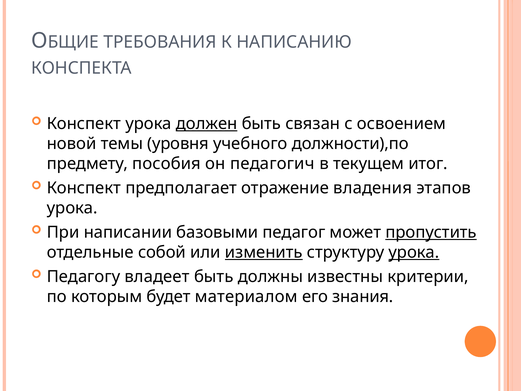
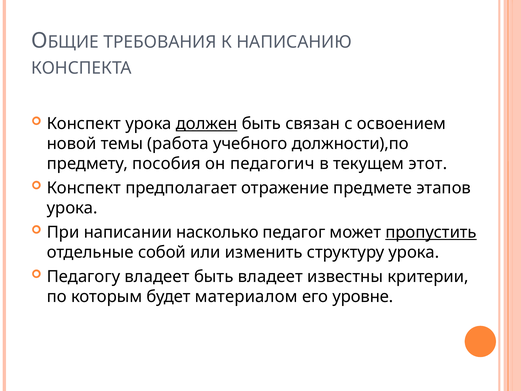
уровня: уровня -> работа (178, 144)
итог: итог -> этот (428, 164)
владения: владения -> предмете (373, 188)
базовыми: базовыми -> насколько (217, 232)
изменить underline: present -> none (264, 252)
урока underline: present -> none (414, 252)
быть должны: должны -> владеет (270, 276)
знания: знания -> уровне (363, 296)
